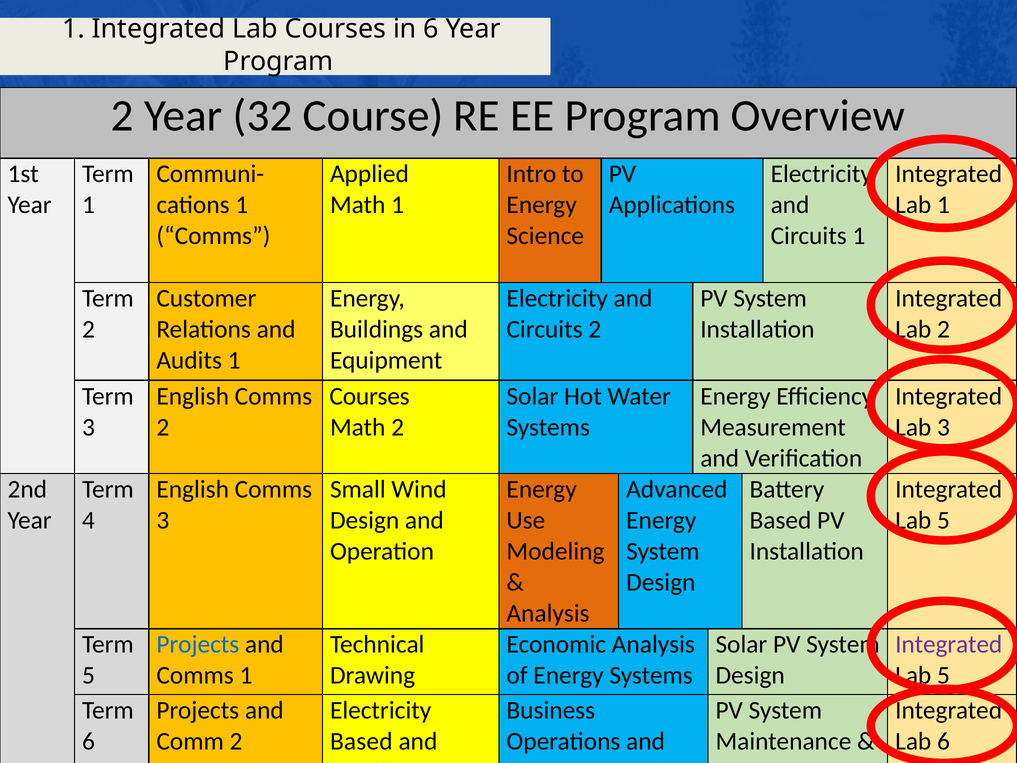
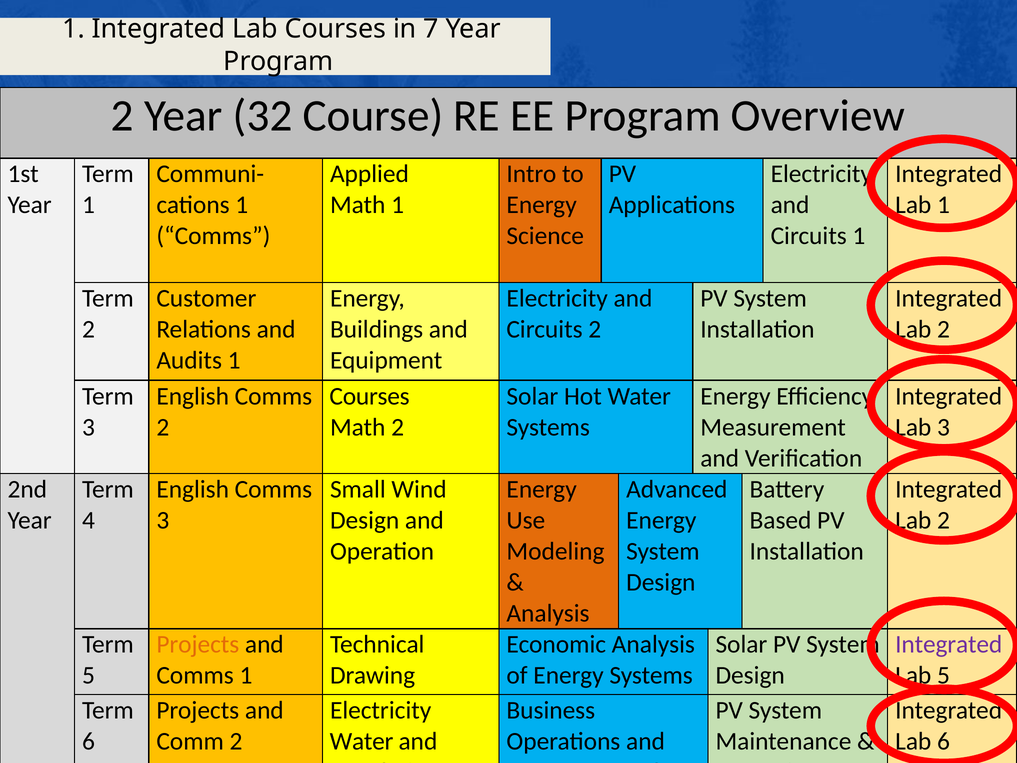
in 6: 6 -> 7 (431, 29)
5: 5 -> 2 (943, 520)
Projects colour: blue -> orange (198, 644)
Based: Based -> Water (362, 741)
